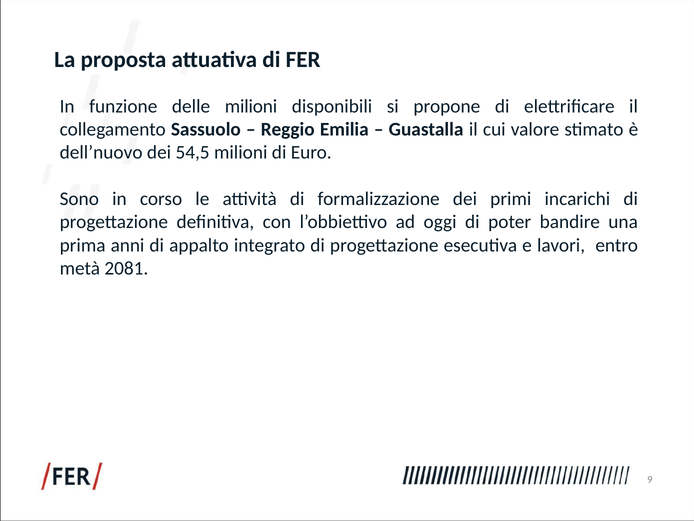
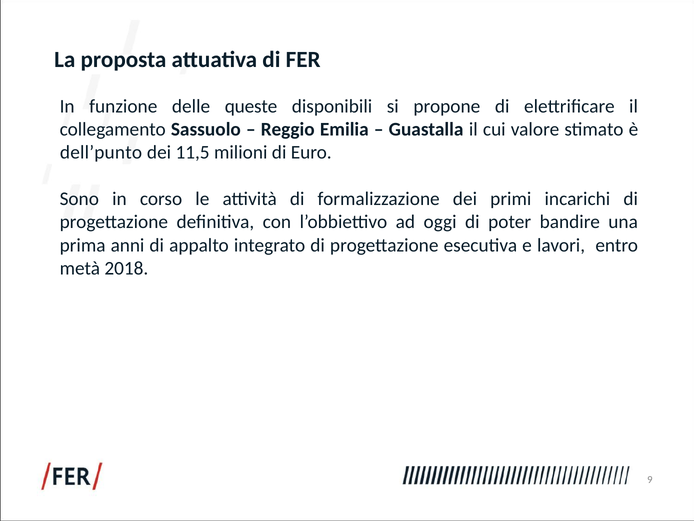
delle milioni: milioni -> queste (251, 106)
dell’nuovo: dell’nuovo -> dell’punto (101, 152)
54,5: 54,5 -> 11,5 (193, 152)
2081: 2081 -> 2018 (126, 268)
